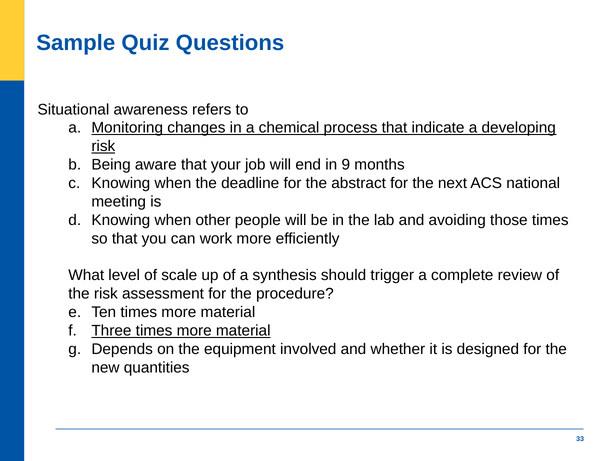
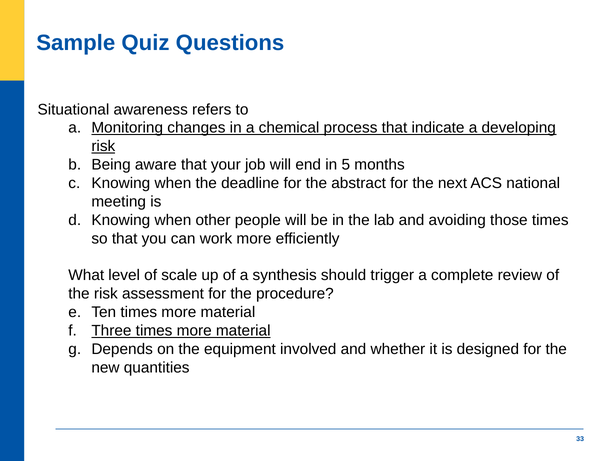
9: 9 -> 5 (346, 165)
